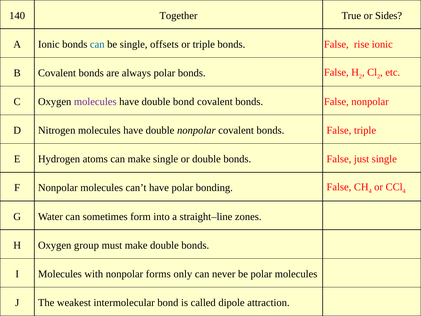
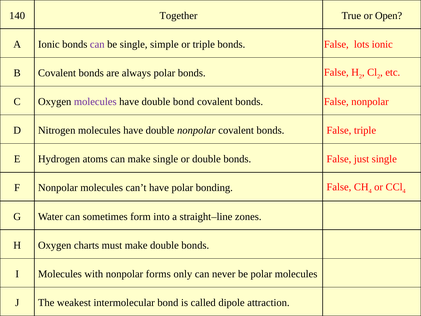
Sides: Sides -> Open (389, 16)
can colour: blue -> purple (97, 44)
offsets: offsets -> simple (164, 44)
rise: rise -> lots (362, 44)
group: group -> charts (87, 245)
